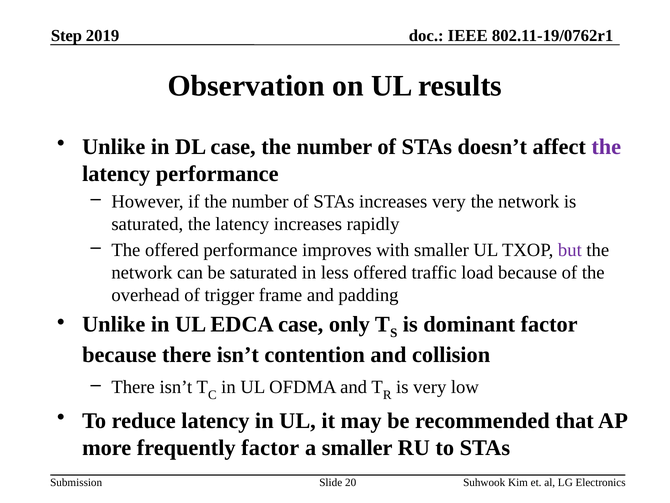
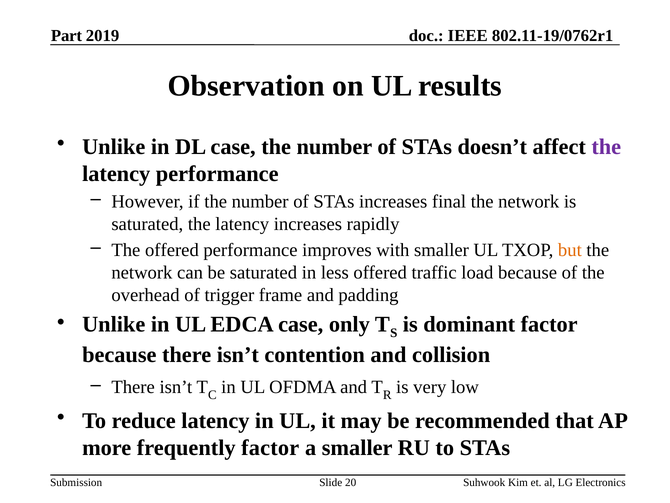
Step: Step -> Part (66, 36)
increases very: very -> final (449, 202)
but colour: purple -> orange (570, 250)
